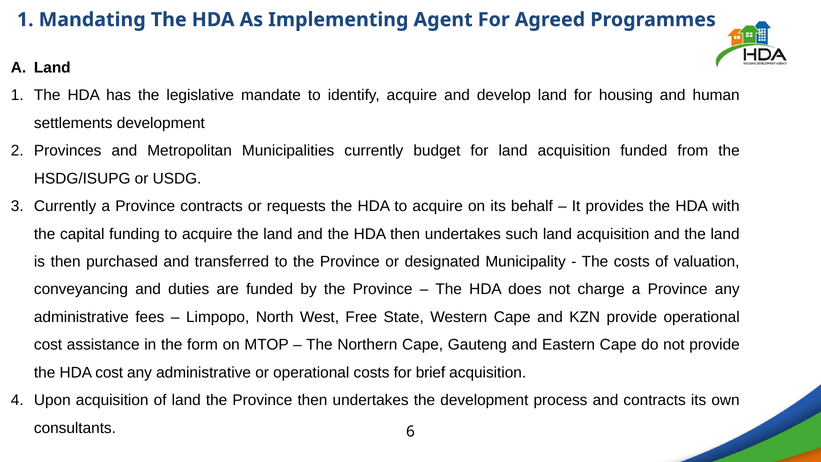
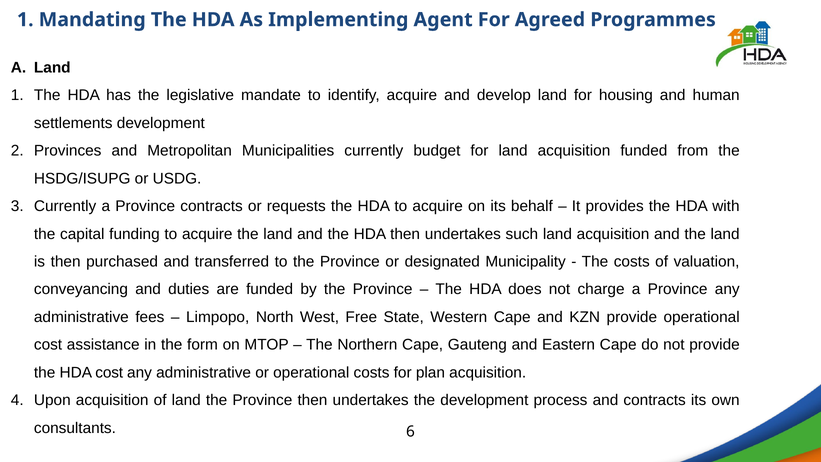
brief: brief -> plan (430, 372)
